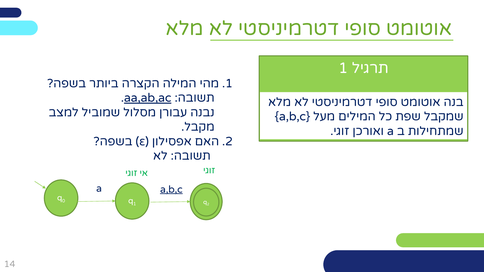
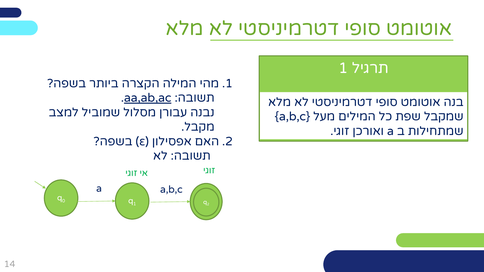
a,b,c underline: present -> none (171, 190)
